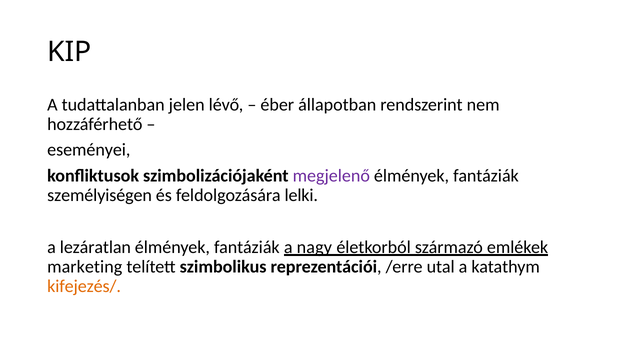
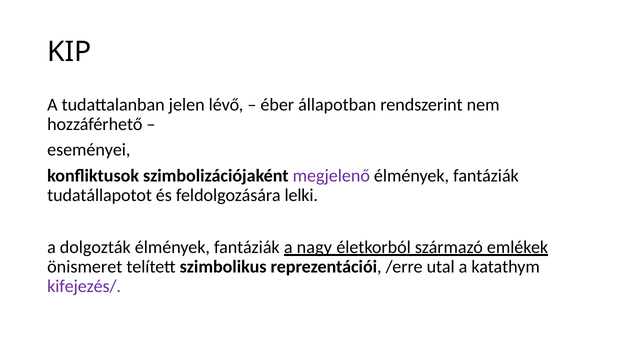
személyiségen: személyiségen -> tudatállapotot (100, 196)
lezáratlan: lezáratlan -> dolgozták (95, 247)
marketing: marketing -> önismeret (85, 267)
kifejezés/ colour: orange -> purple (84, 286)
